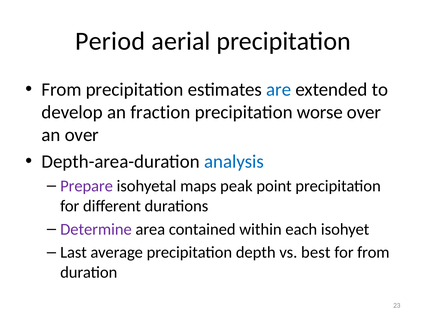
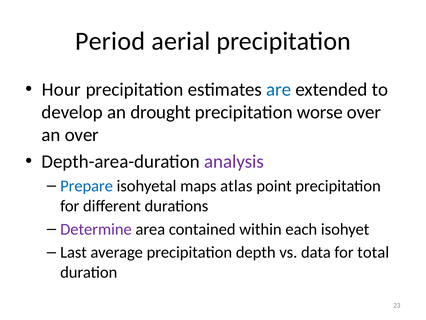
From: From -> Hour (61, 89)
fraction: fraction -> drought (161, 112)
analysis colour: blue -> purple (234, 161)
Prepare colour: purple -> blue (87, 186)
peak: peak -> atlas (236, 186)
best: best -> data (316, 252)
for from: from -> total (373, 252)
